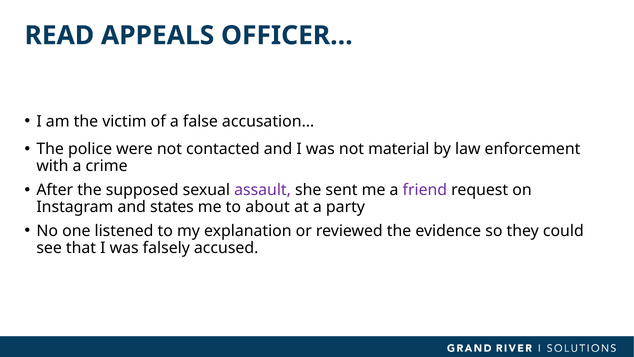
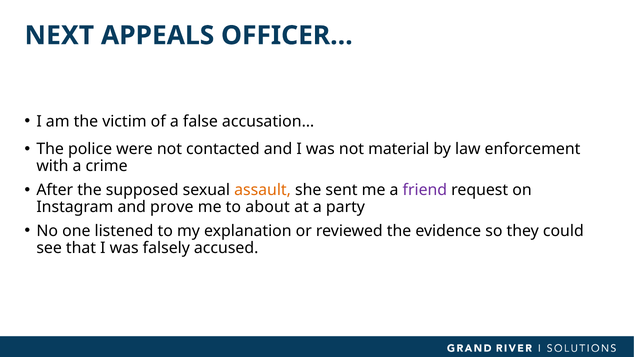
READ: READ -> NEXT (59, 35)
assault colour: purple -> orange (263, 190)
states: states -> prove (172, 207)
